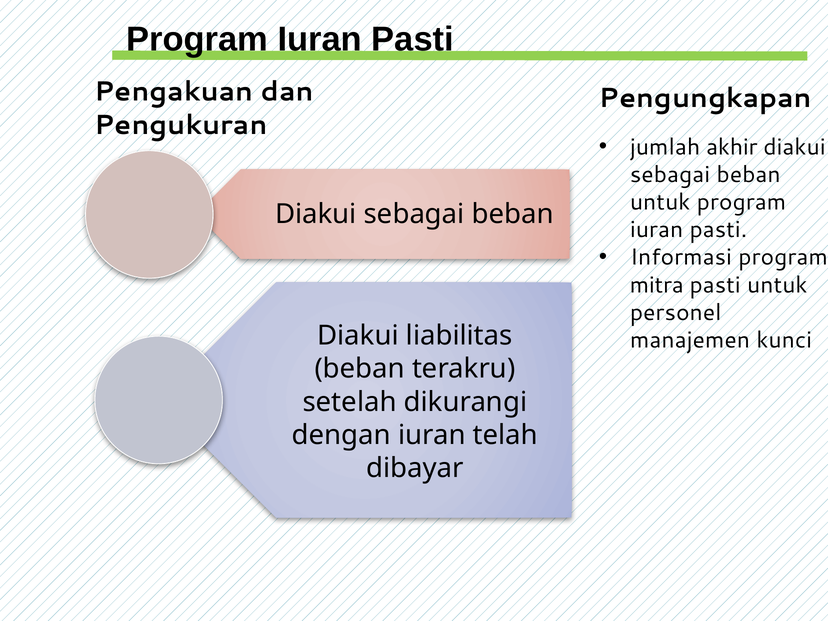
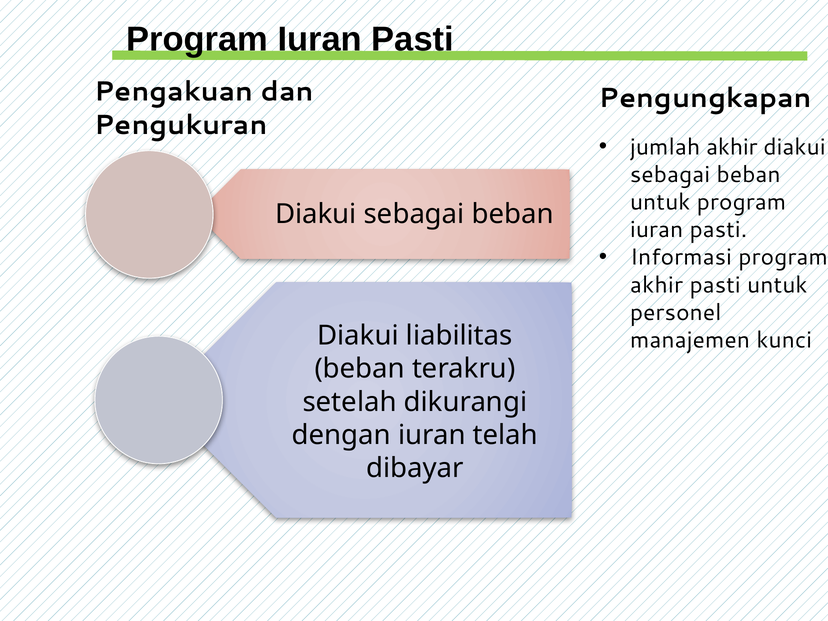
mitra: mitra -> akhir (657, 285)
